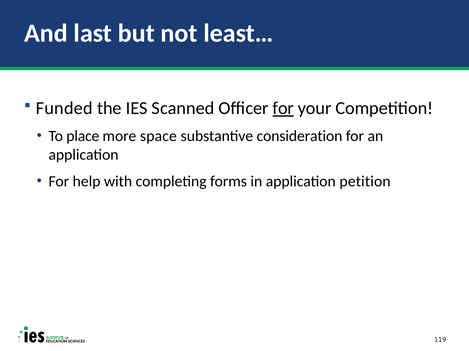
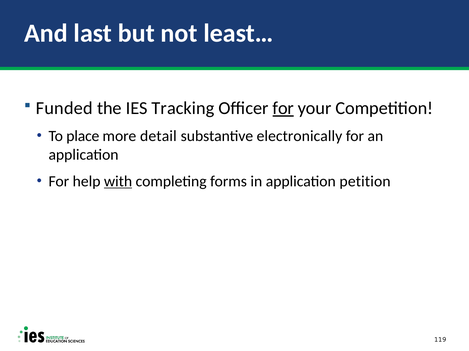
Scanned: Scanned -> Tracking (183, 108)
space: space -> detail (158, 136)
consideration: consideration -> electronically (299, 136)
with underline: none -> present (118, 182)
